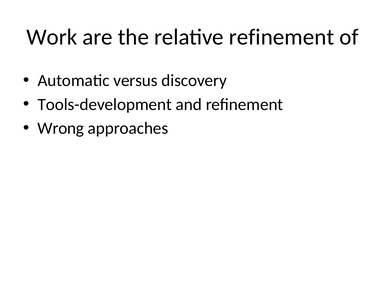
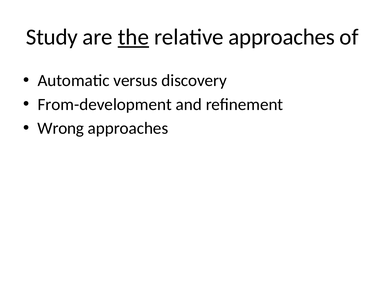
Work: Work -> Study (52, 37)
the underline: none -> present (133, 37)
relative refinement: refinement -> approaches (282, 37)
Tools-development: Tools-development -> From-development (105, 105)
